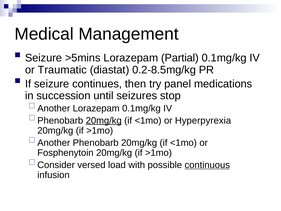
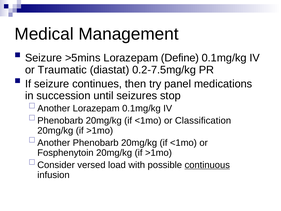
Partial: Partial -> Define (180, 58)
0.2-8.5mg/kg: 0.2-8.5mg/kg -> 0.2-7.5mg/kg (164, 70)
20mg/kg underline: present -> none (104, 120)
Hyperpyrexia: Hyperpyrexia -> Classification (203, 120)
